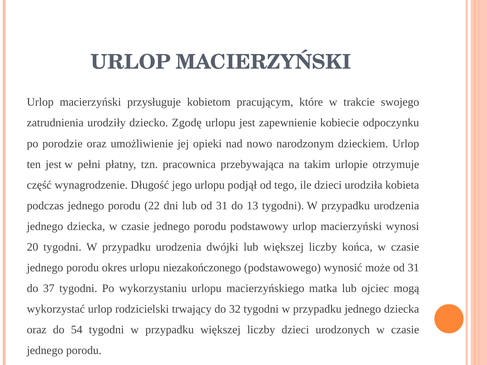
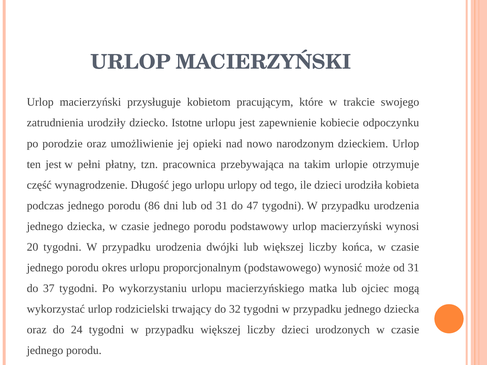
Zgodę: Zgodę -> Istotne (187, 123)
podjął: podjął -> urlopy (242, 185)
22: 22 -> 86 (152, 206)
13: 13 -> 47 (252, 206)
niezakończonego: niezakończonego -> proporcjonalnym (202, 268)
54: 54 -> 24 (77, 330)
